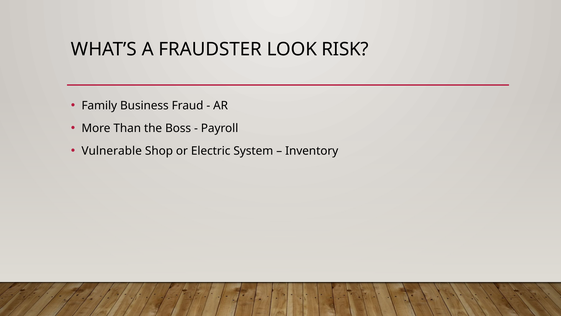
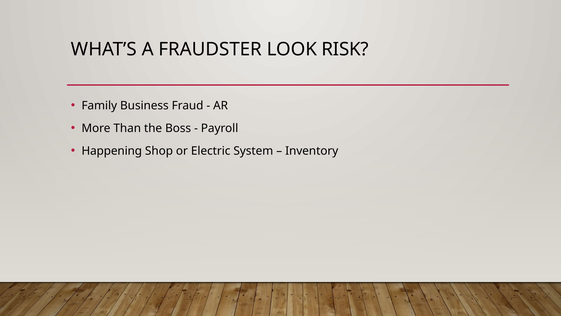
Vulnerable: Vulnerable -> Happening (112, 151)
